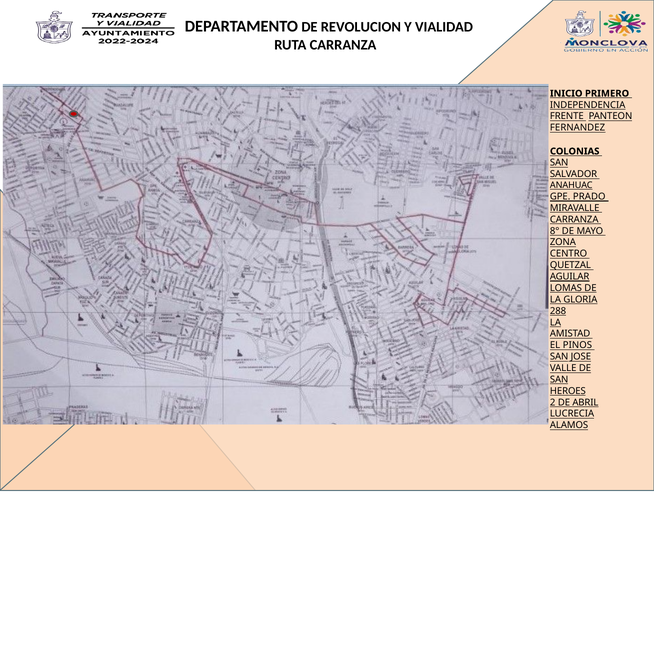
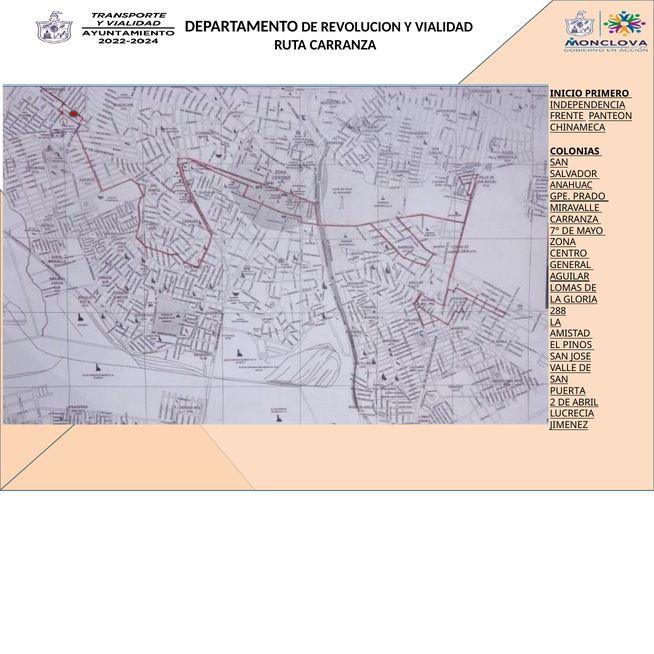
FERNANDEZ: FERNANDEZ -> CHINAMECA (578, 128)
8°: 8° -> 7° (555, 231)
QUETZAL: QUETZAL -> GENERAL (570, 265)
HEROES: HEROES -> PUERTA (568, 391)
ALAMOS: ALAMOS -> JIMENEZ (569, 425)
